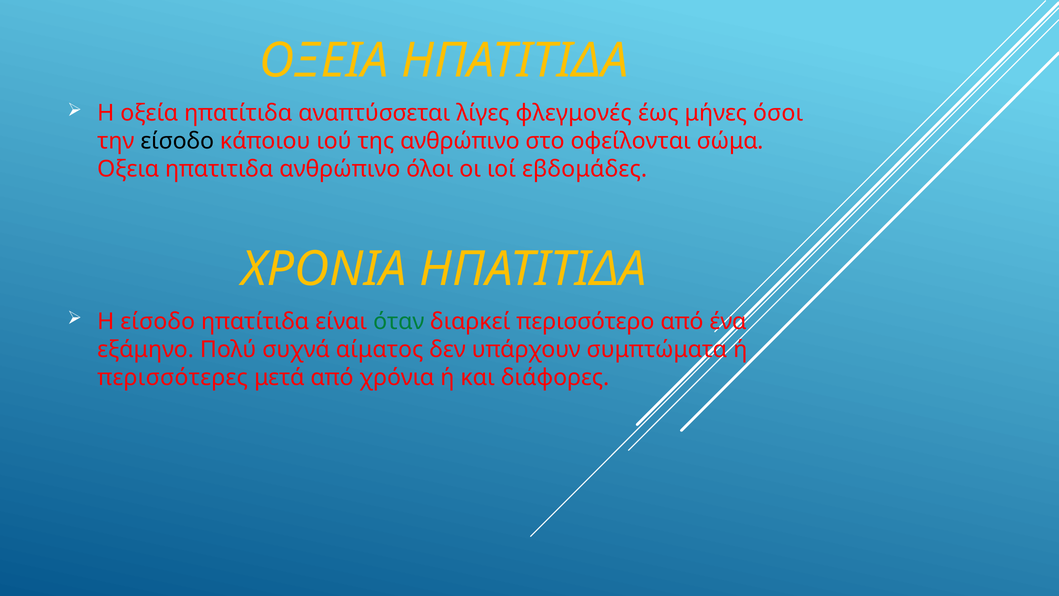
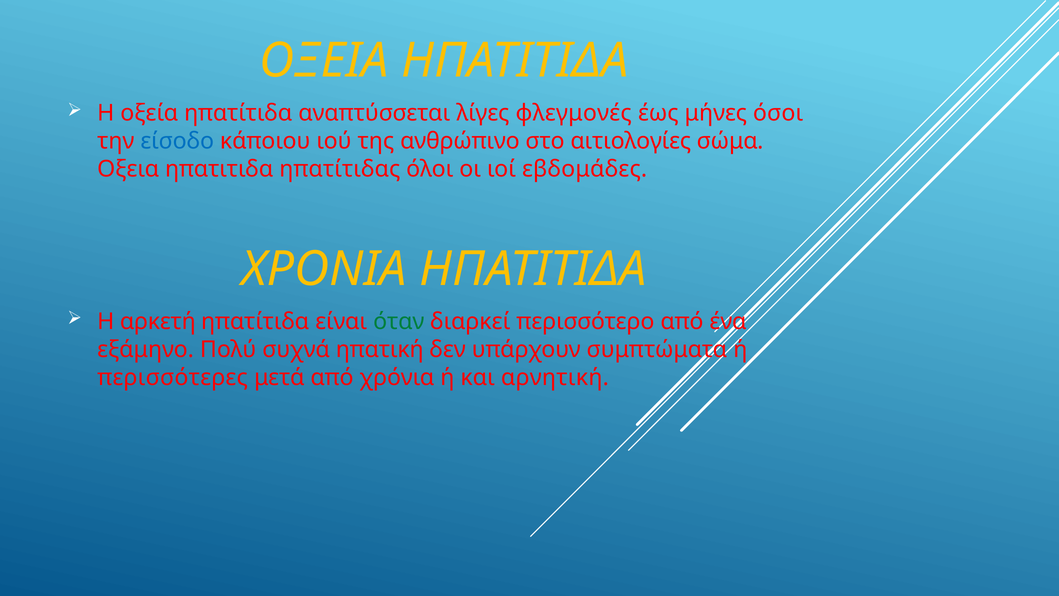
είσοδο colour: black -> blue (177, 141)
οφείλονται: οφείλονται -> αιτιολογίες (631, 141)
ηπατιτιδα ανθρώπινο: ανθρώπινο -> ηπατίτιδας (340, 169)
Η είσοδο: είσοδο -> αρκετή (158, 322)
αίματος: αίματος -> ηπατική (380, 349)
διάφορες: διάφορες -> αρνητική (555, 377)
